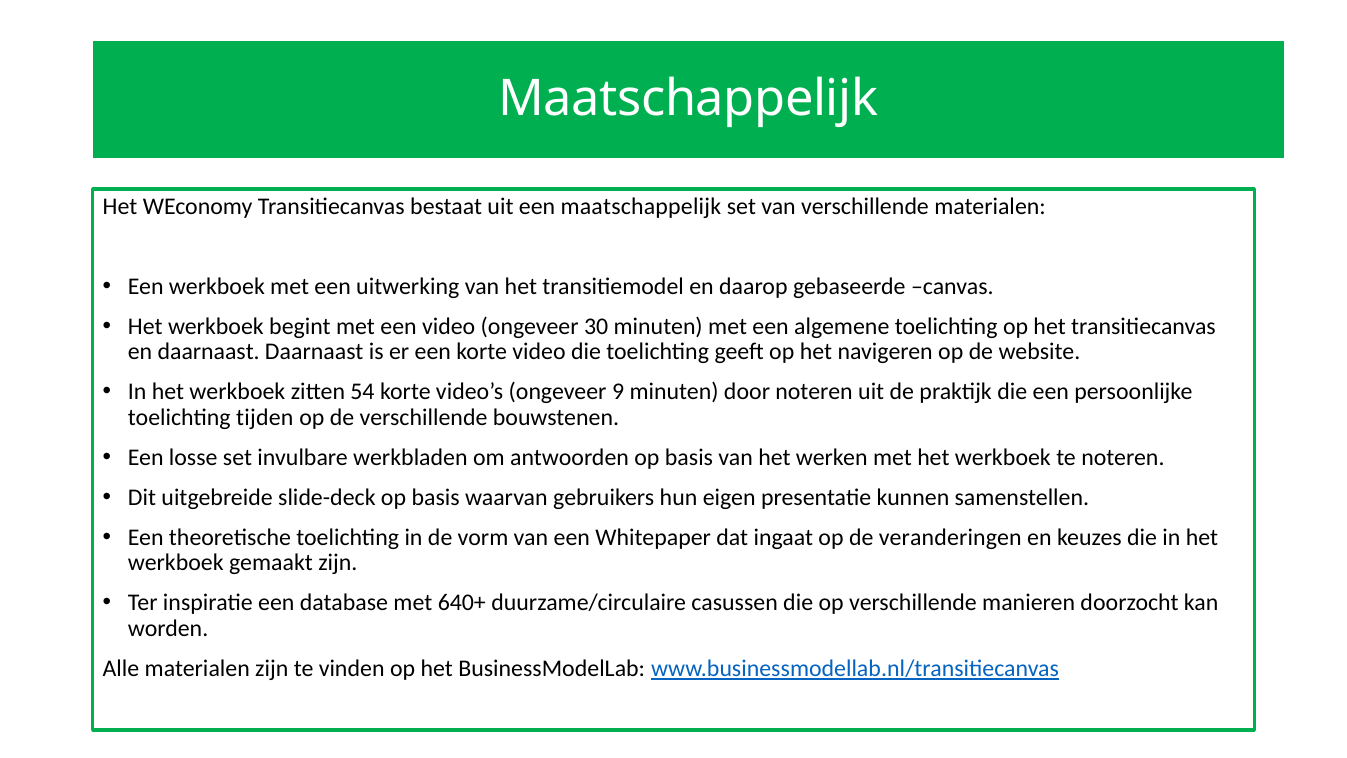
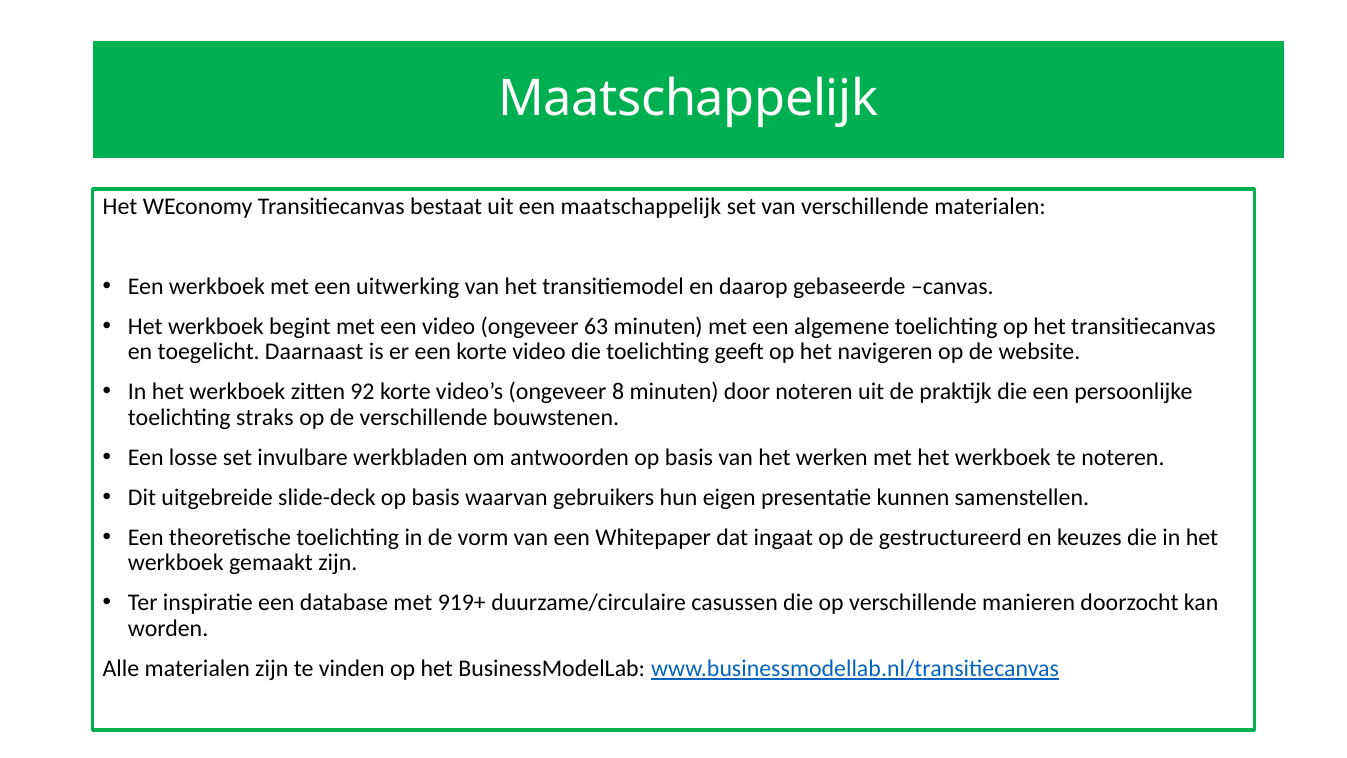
30: 30 -> 63 (596, 326)
en daarnaast: daarnaast -> toegelicht (209, 352)
54: 54 -> 92 (362, 392)
9: 9 -> 8 (618, 392)
tijden: tijden -> straks (265, 417)
veranderingen: veranderingen -> gestructureerd (950, 537)
640+: 640+ -> 919+ (462, 602)
